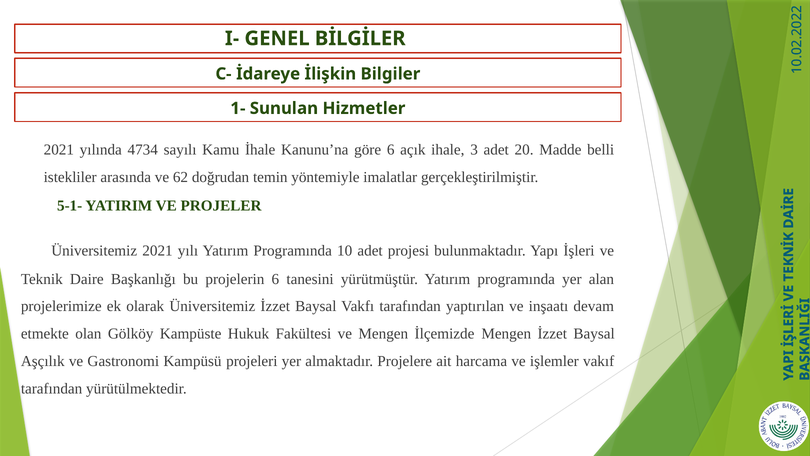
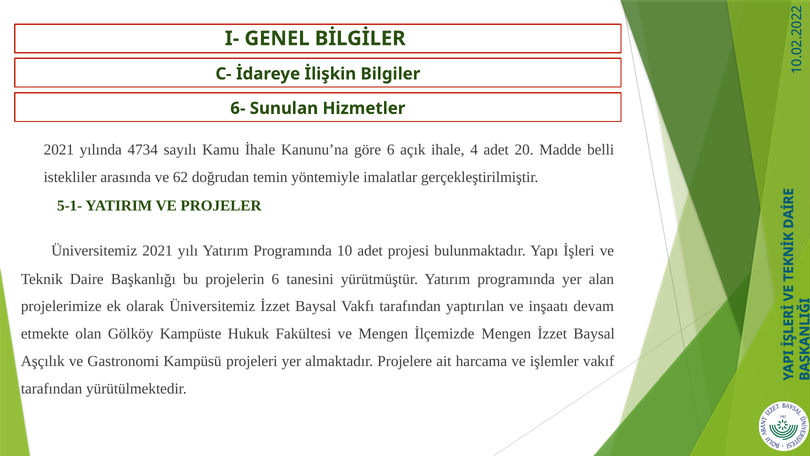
1-: 1- -> 6- (238, 108)
3: 3 -> 4 (474, 150)
